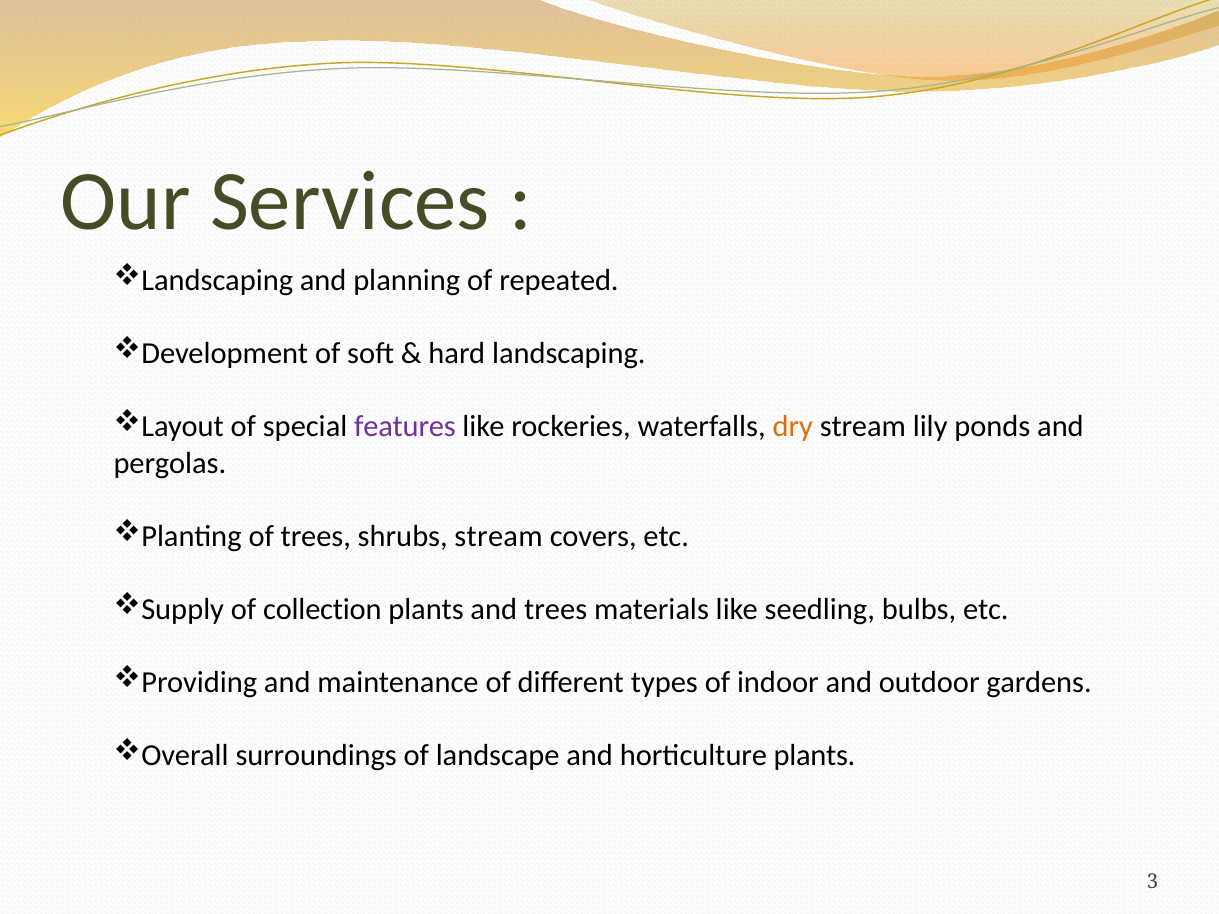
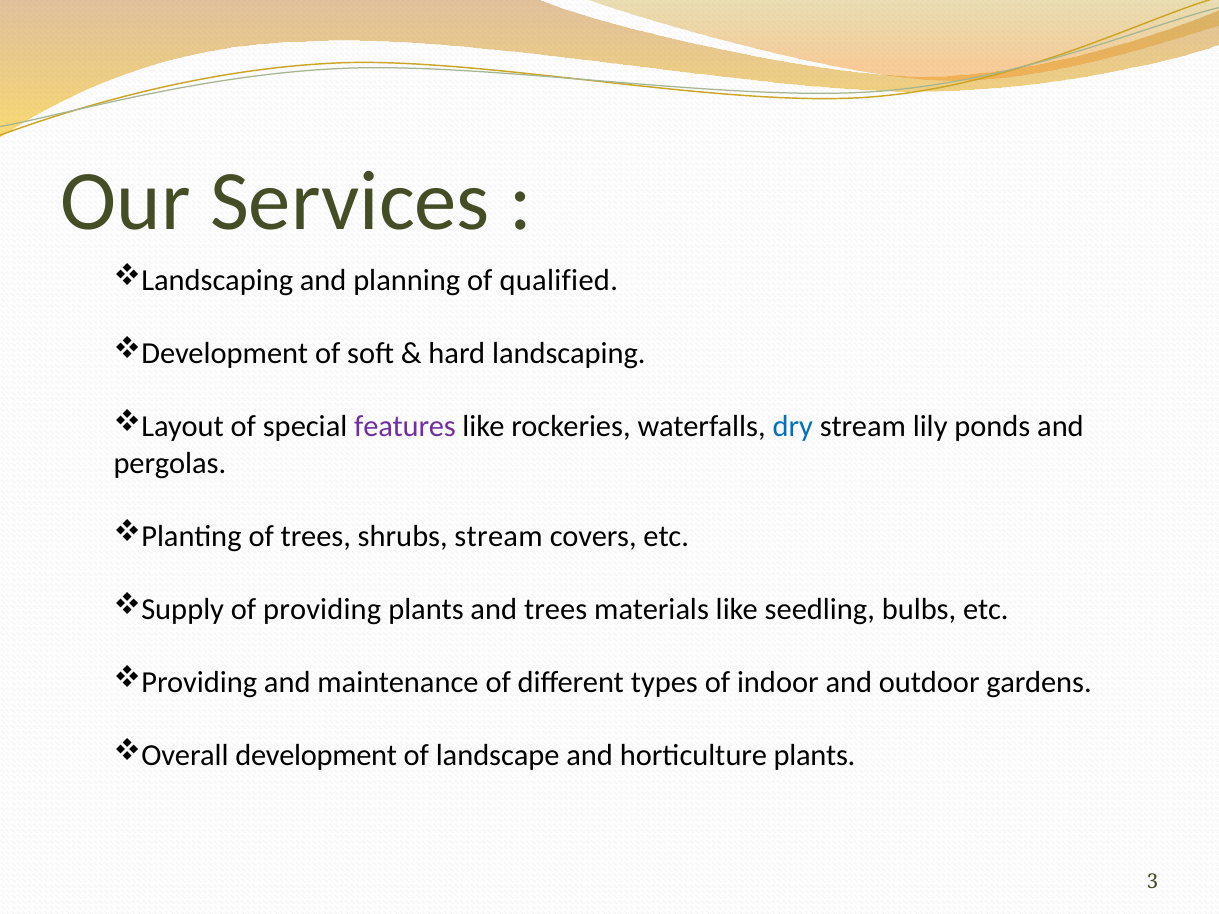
repeated: repeated -> qualified (559, 280)
dry colour: orange -> blue (793, 427)
of collection: collection -> providing (322, 609)
Overall surroundings: surroundings -> development (316, 756)
